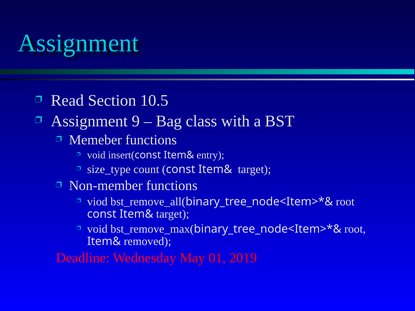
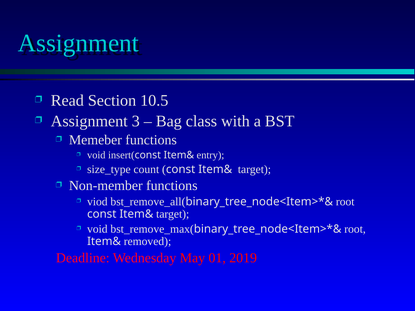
9: 9 -> 3 (136, 121)
